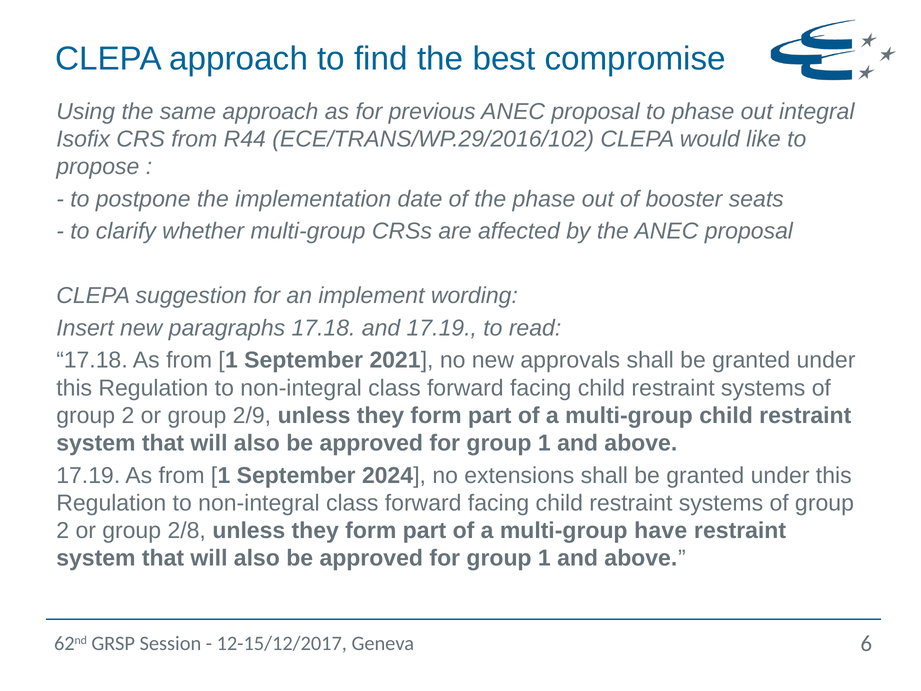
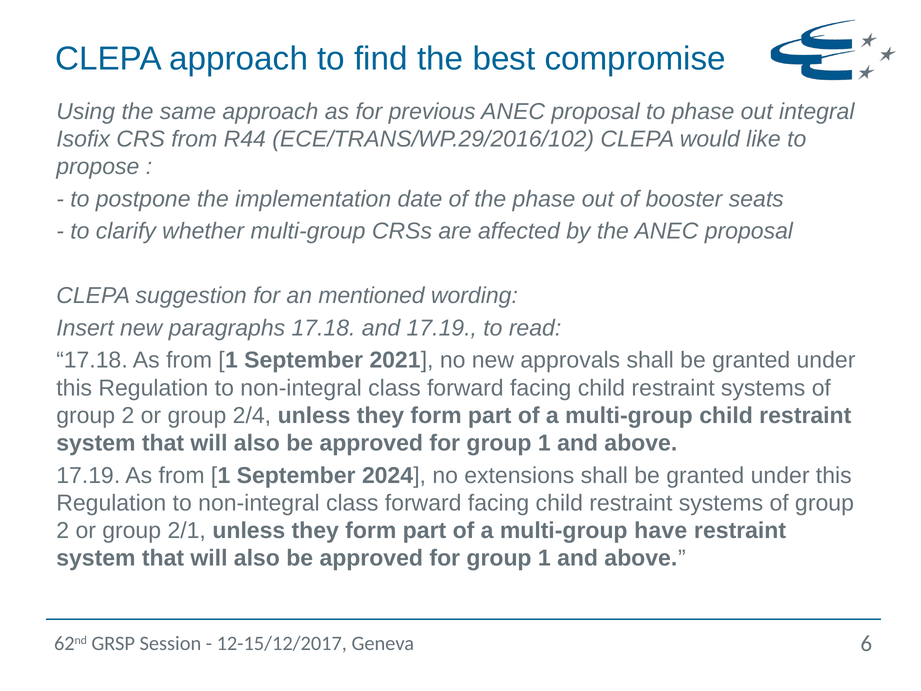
implement: implement -> mentioned (372, 296)
2/9: 2/9 -> 2/4 (252, 415)
2/8: 2/8 -> 2/1 (187, 531)
